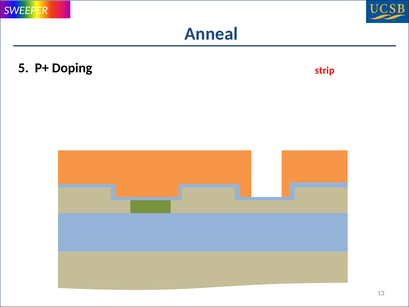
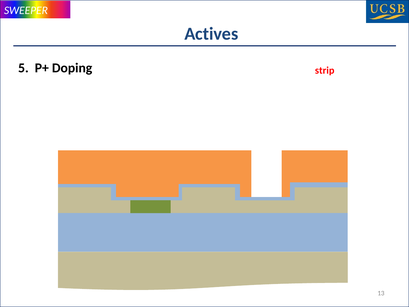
Anneal: Anneal -> Actives (211, 34)
